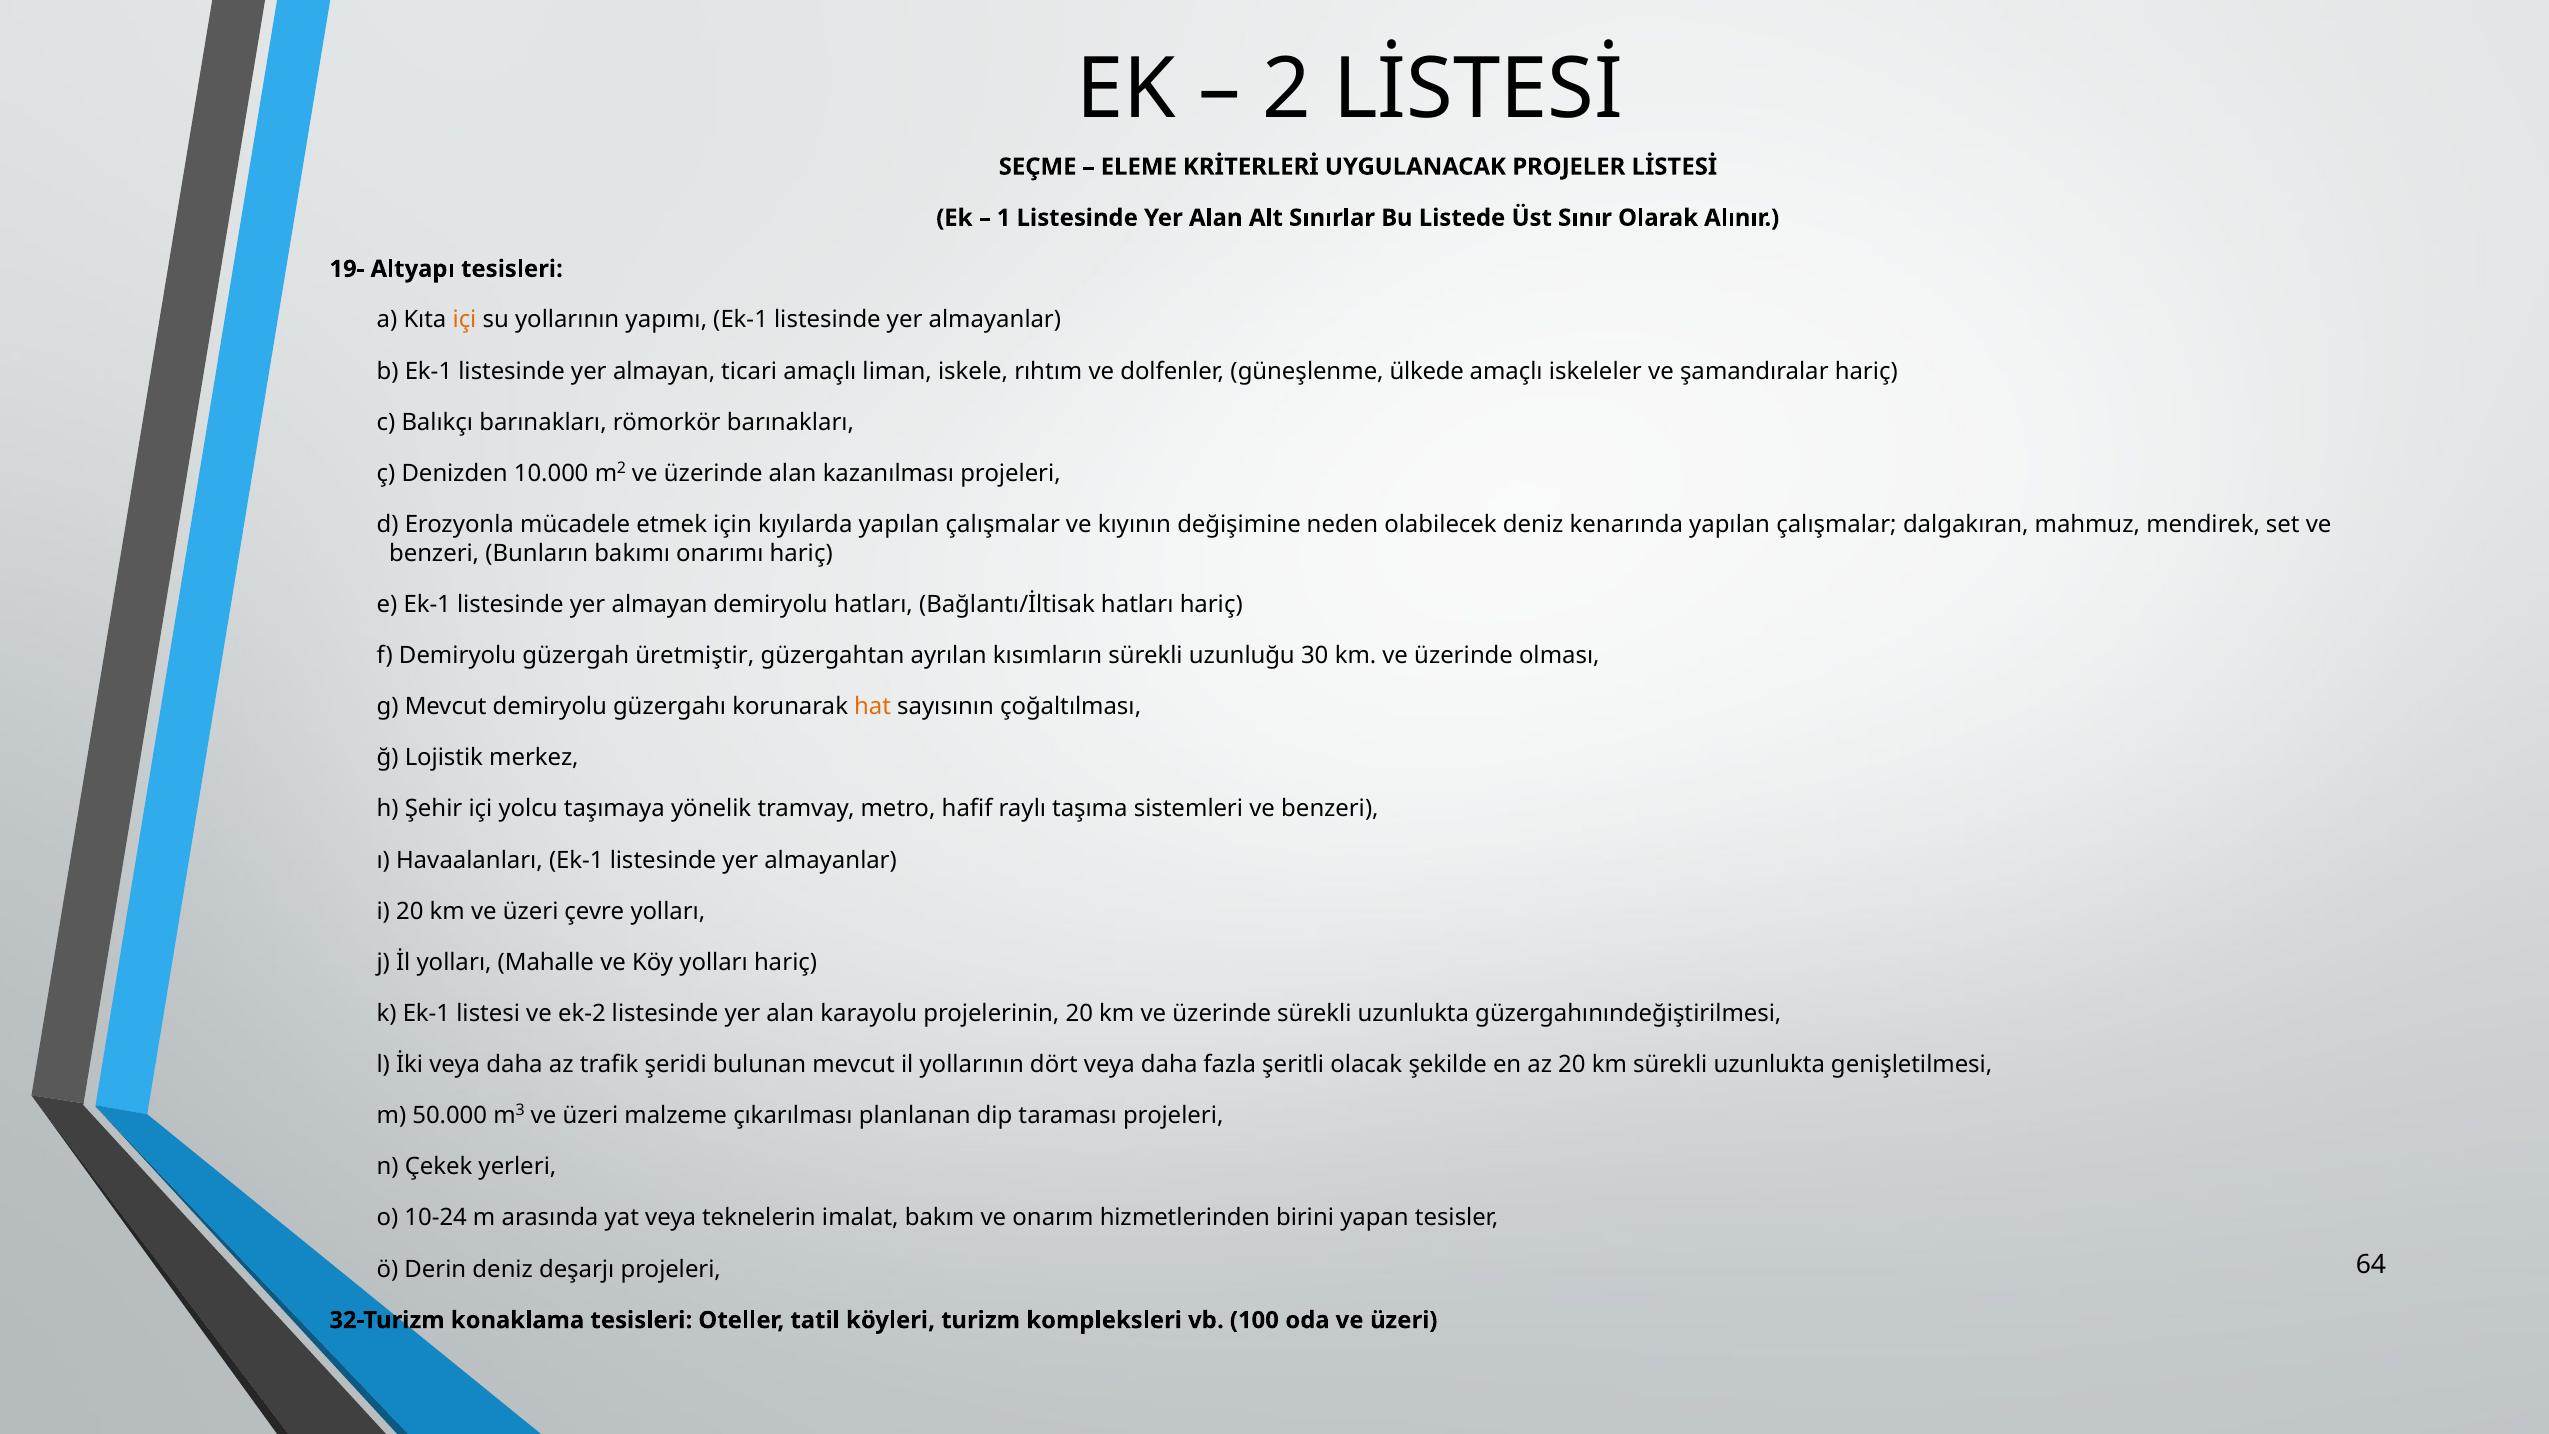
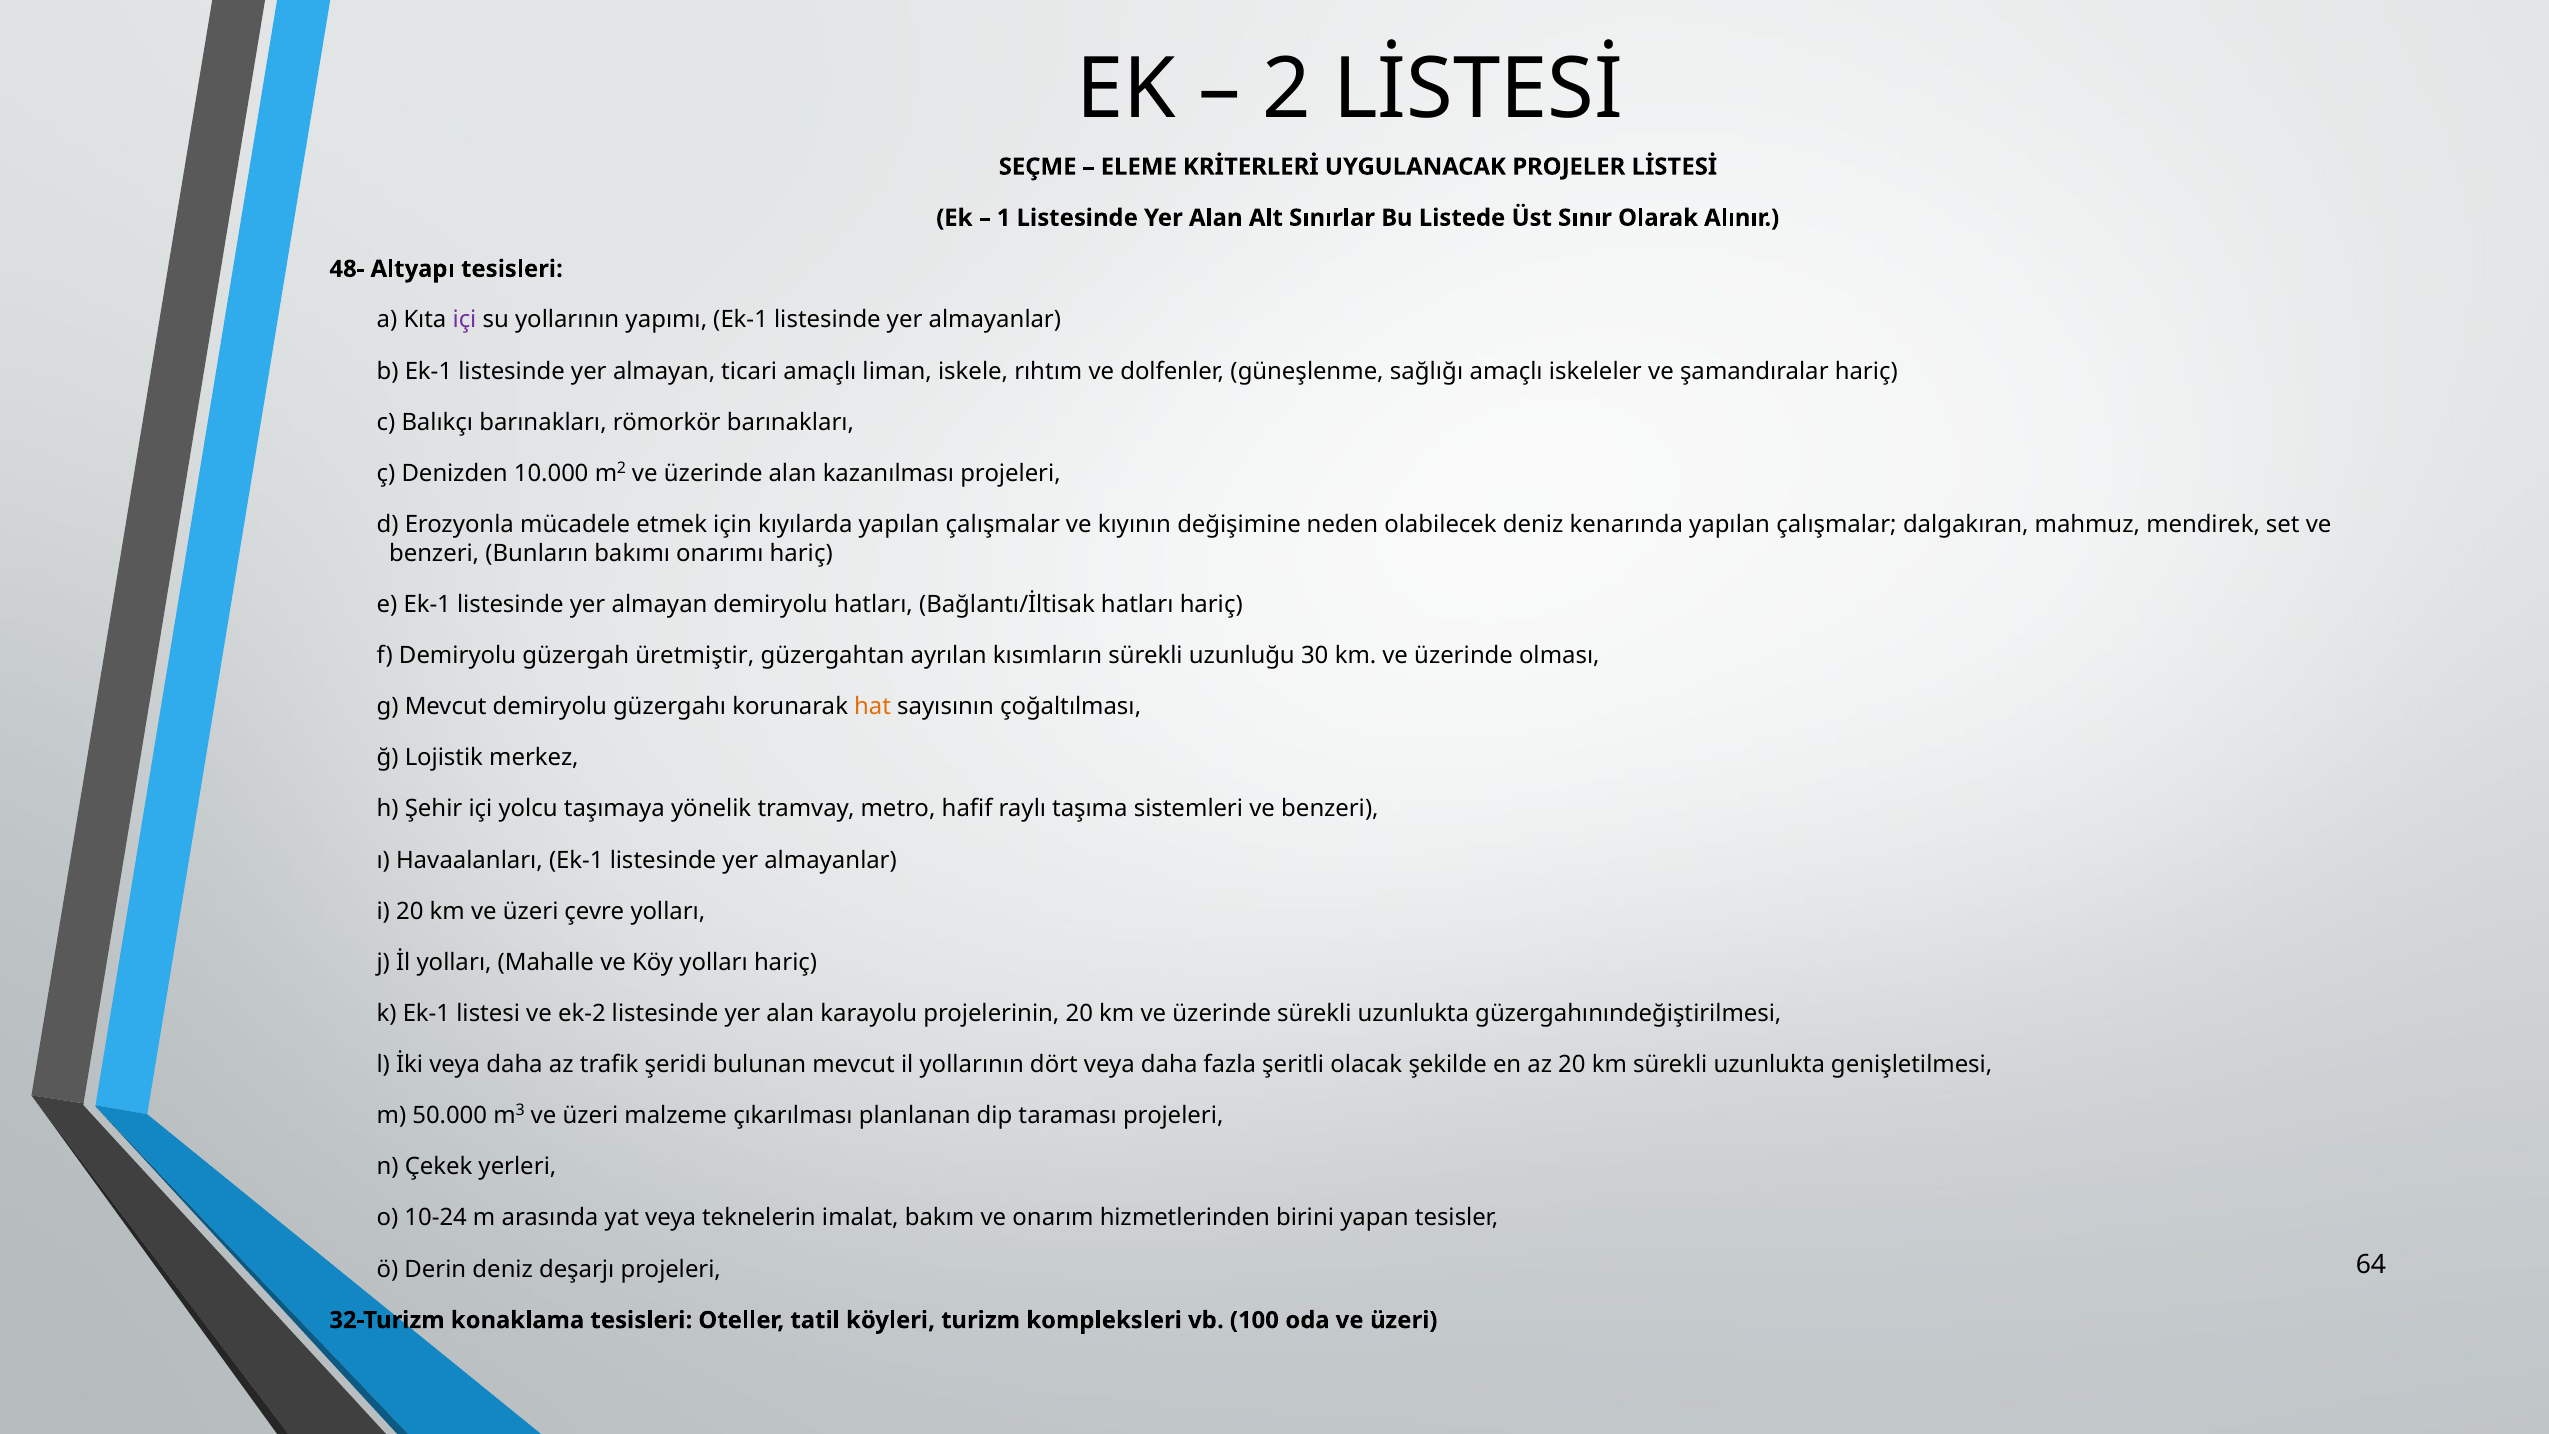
19-: 19- -> 48- (347, 269)
içi colour: orange -> purple (465, 320)
ülkede: ülkede -> sağlığı (1427, 371)
